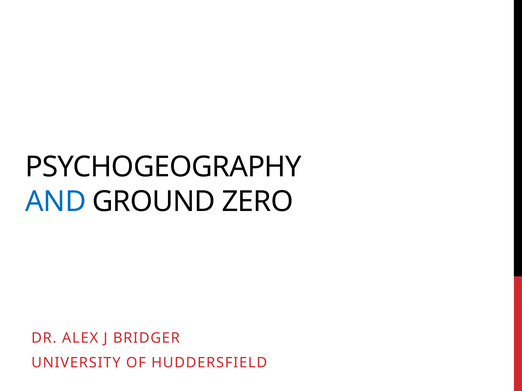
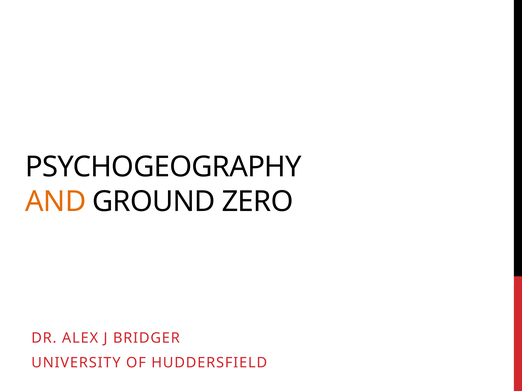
AND colour: blue -> orange (56, 202)
